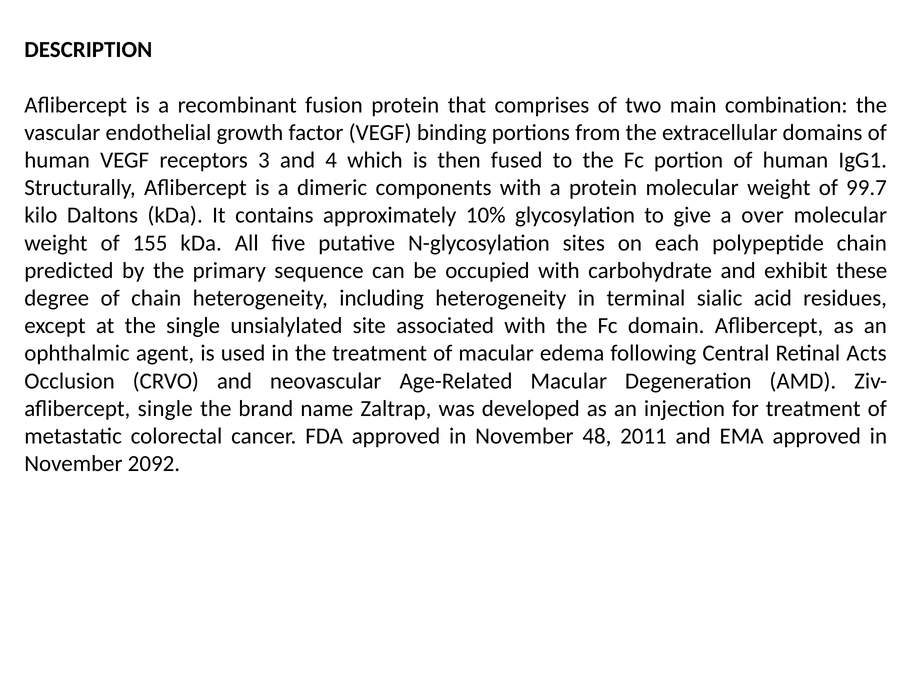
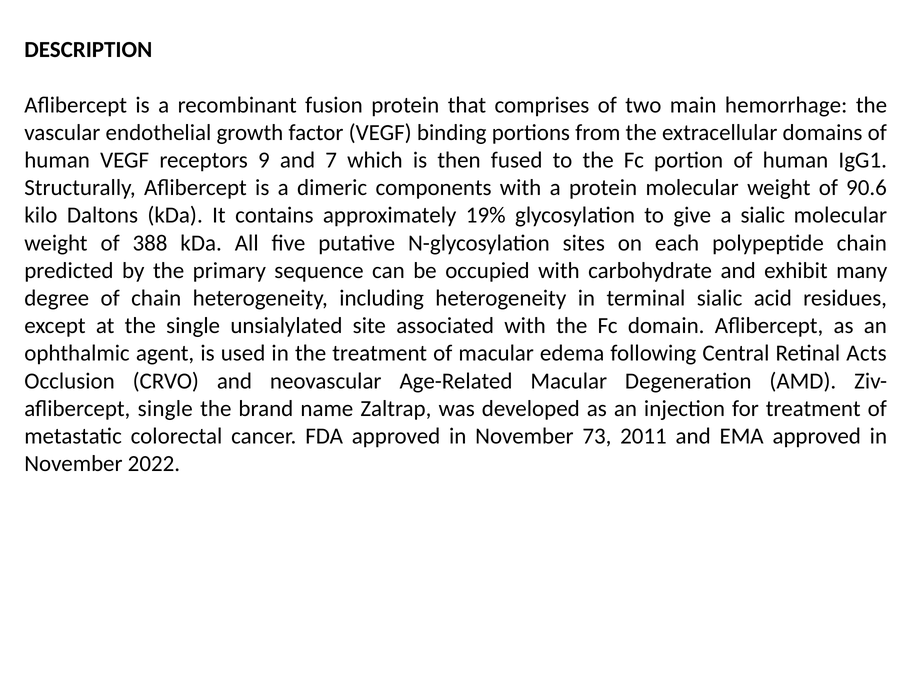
combination: combination -> hemorrhage (786, 105)
3: 3 -> 9 (264, 160)
4: 4 -> 7 (331, 160)
99.7: 99.7 -> 90.6 (866, 188)
10%: 10% -> 19% (486, 215)
a over: over -> sialic (763, 215)
155: 155 -> 388 (150, 243)
these: these -> many (862, 271)
48: 48 -> 73 (597, 436)
2092: 2092 -> 2022 (154, 464)
